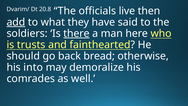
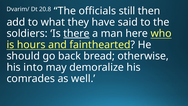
live: live -> still (127, 11)
add underline: present -> none (16, 22)
trusts: trusts -> hours (31, 45)
